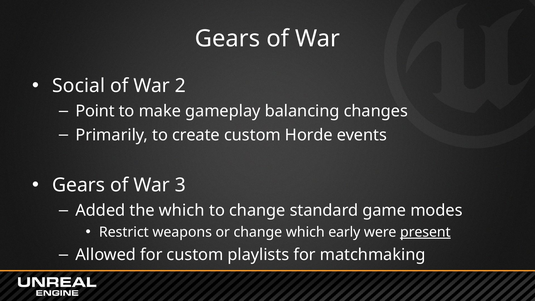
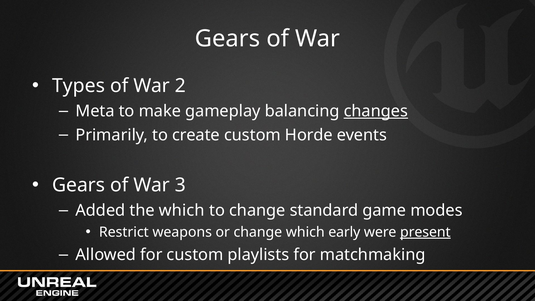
Social: Social -> Types (79, 86)
Point: Point -> Meta (95, 111)
changes underline: none -> present (376, 111)
